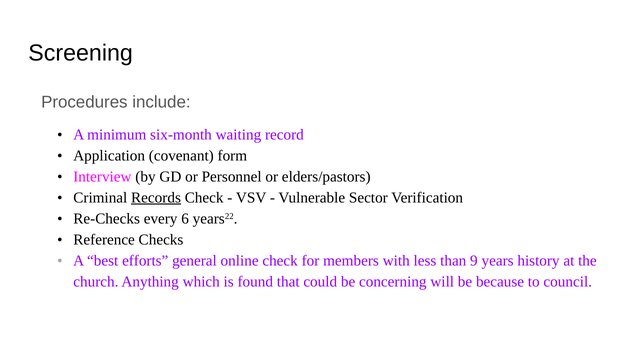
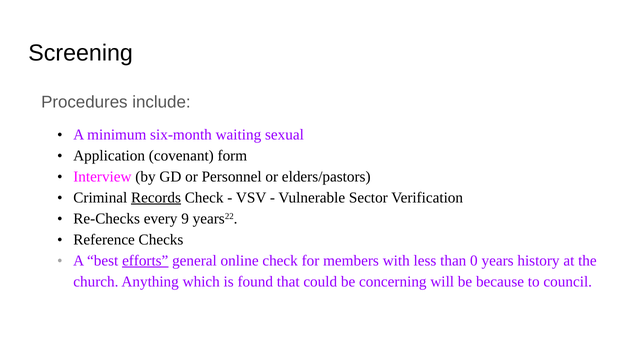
record: record -> sexual (284, 134)
6: 6 -> 9 (185, 218)
efforts underline: none -> present (145, 260)
9: 9 -> 0 (474, 260)
